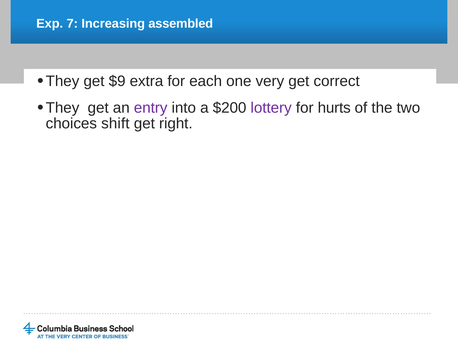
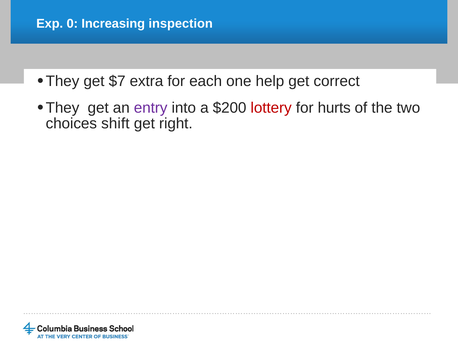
7: 7 -> 0 (72, 24)
assembled: assembled -> inspection (181, 24)
$9: $9 -> $7 (117, 81)
very: very -> help (270, 81)
lottery colour: purple -> red (271, 108)
